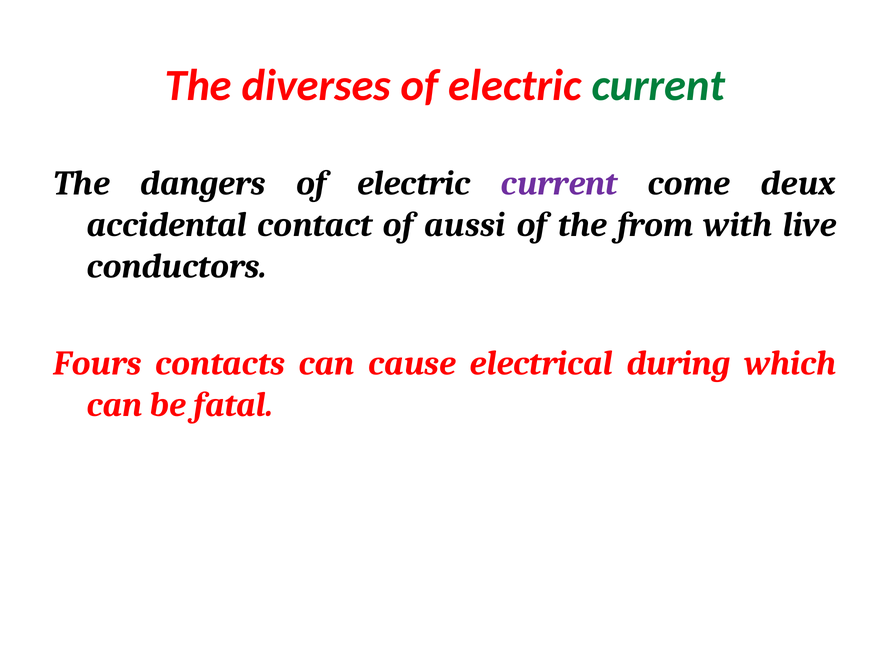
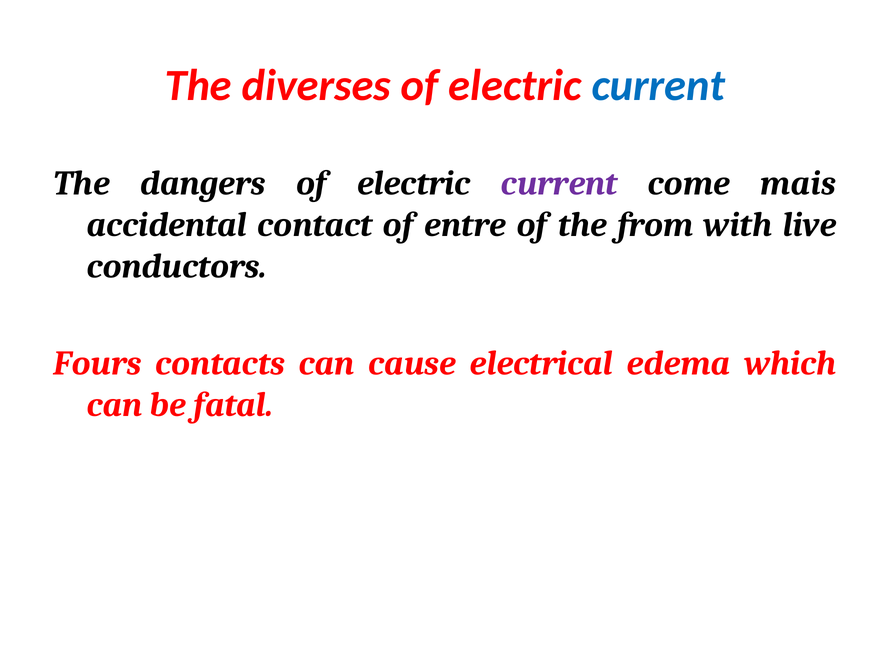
current colour: green -> blue (658, 85)
deux: deux -> mais (798, 183)
aussi: aussi -> entre (465, 225)
during: during -> edema (678, 363)
